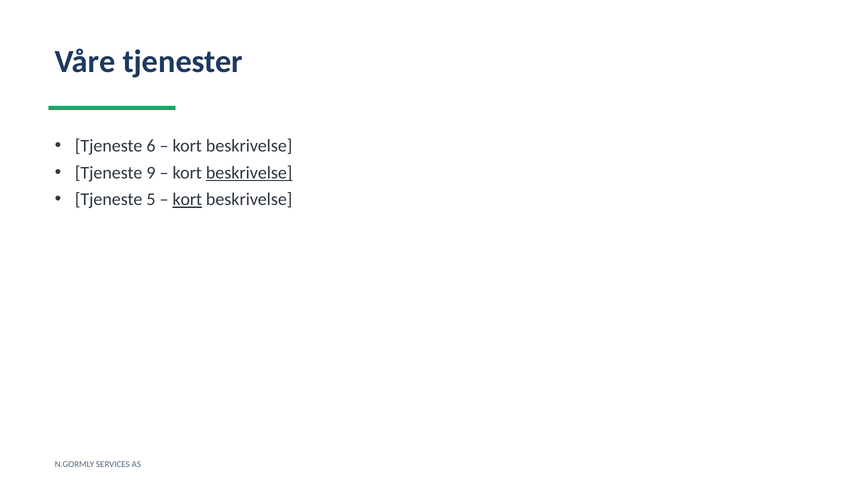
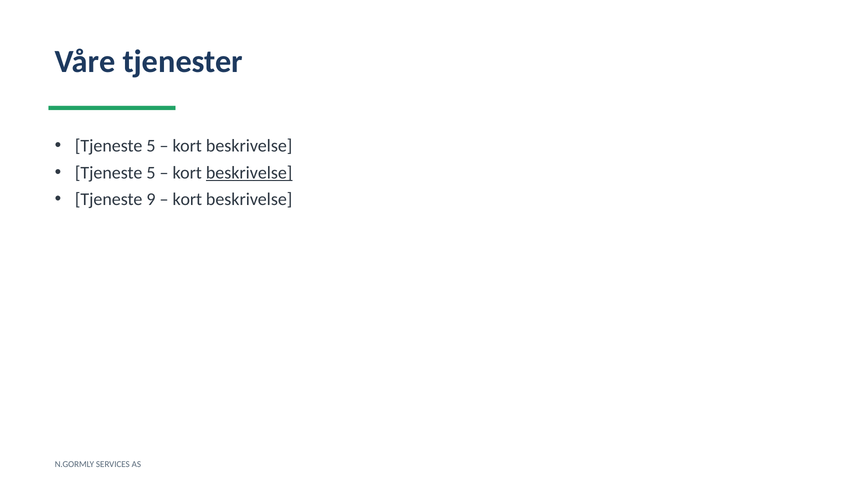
6: 6 -> 5 (151, 146)
9: 9 -> 5 (151, 173)
5: 5 -> 9 (151, 200)
kort underline: present -> none (187, 200)
